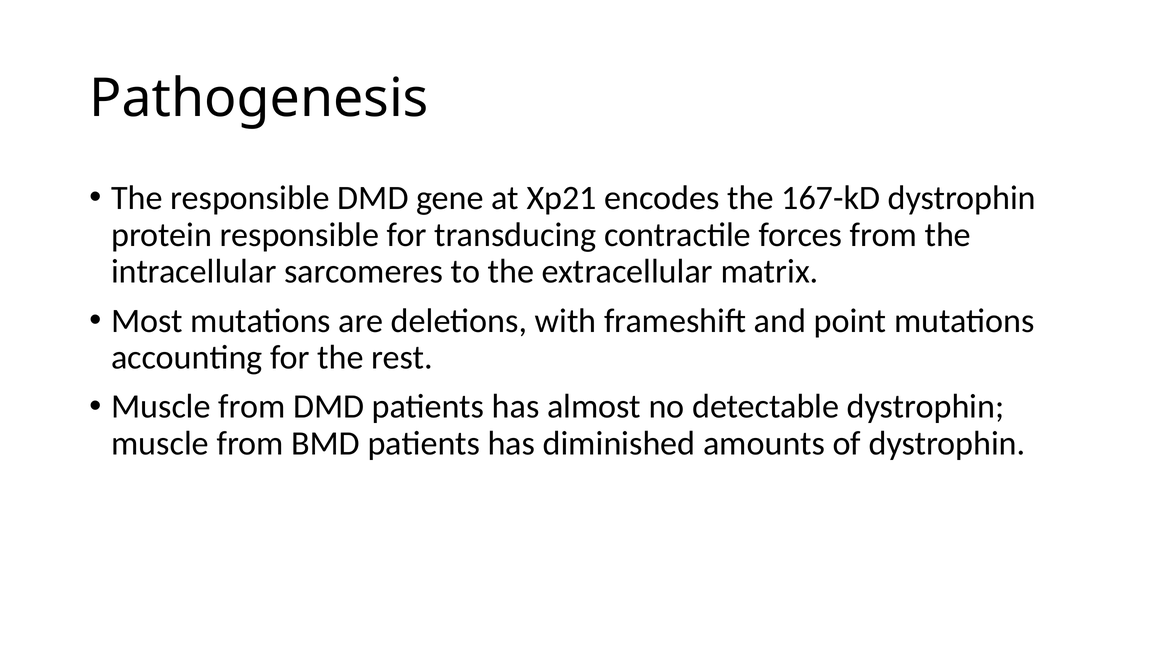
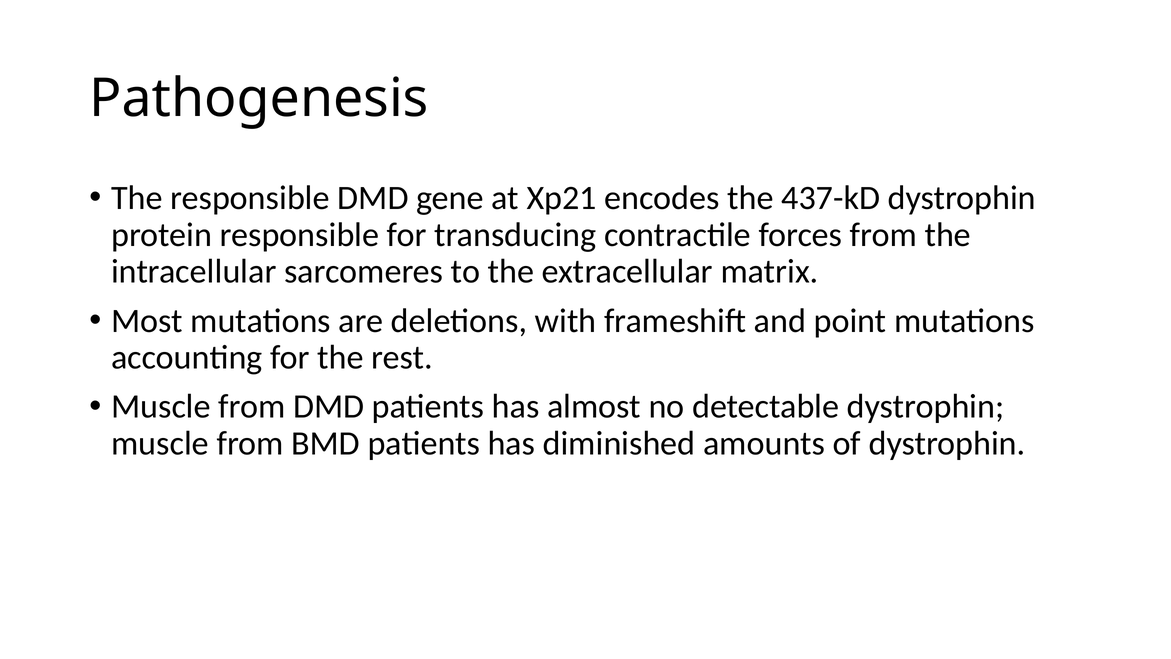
167-kD: 167-kD -> 437-kD (831, 198)
